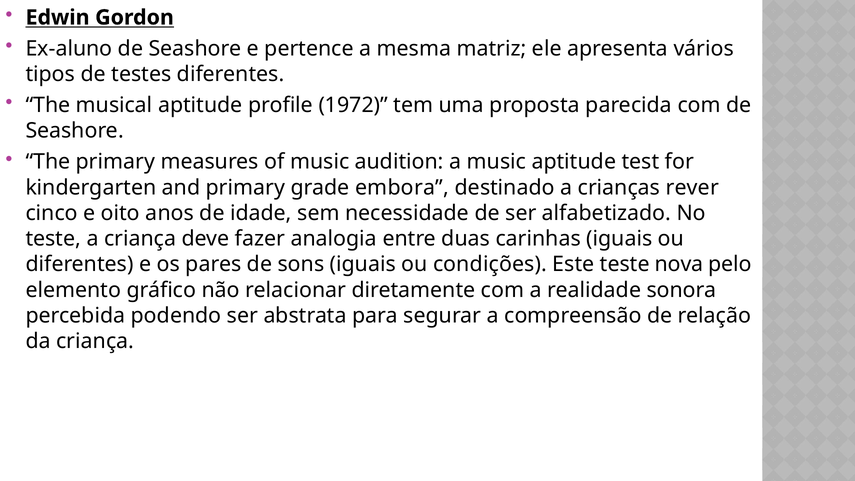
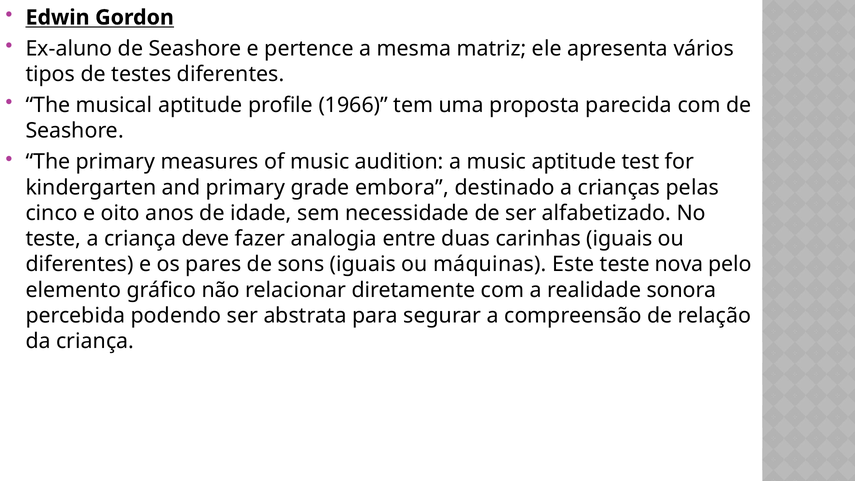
1972: 1972 -> 1966 (353, 105)
rever: rever -> pelas (692, 187)
condições: condições -> máquinas (490, 264)
